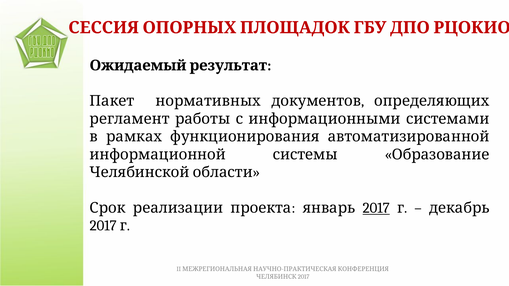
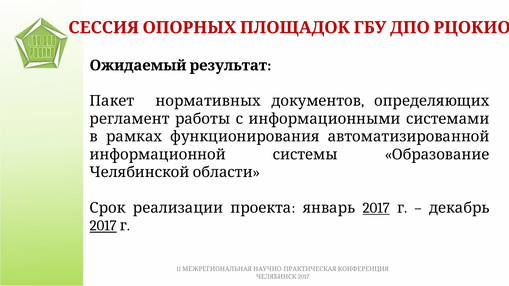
2017 underline: none -> present (103, 226)
